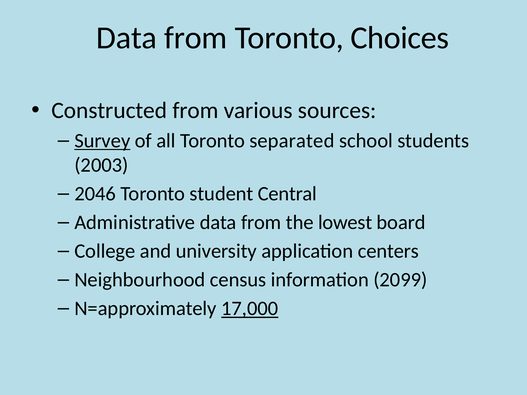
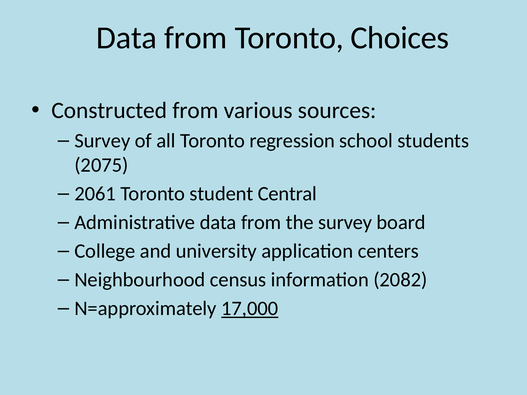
Survey underline: present -> none (102, 141)
separated: separated -> regression (292, 141)
2003: 2003 -> 2075 (101, 165)
2046: 2046 -> 2061 (95, 194)
the lowest: lowest -> survey (345, 223)
2099: 2099 -> 2082 (400, 280)
